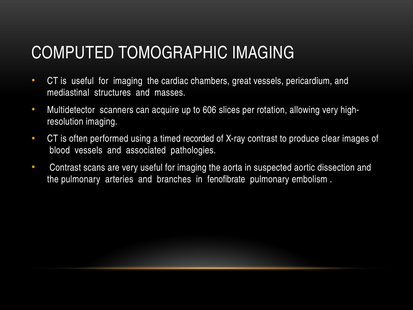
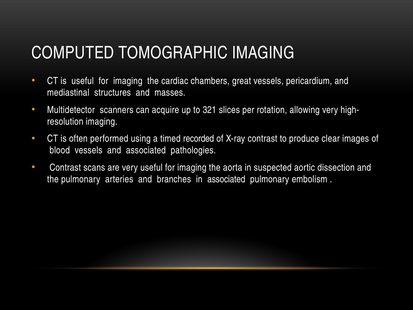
606: 606 -> 321 (209, 110)
in fenofibrate: fenofibrate -> associated (226, 179)
